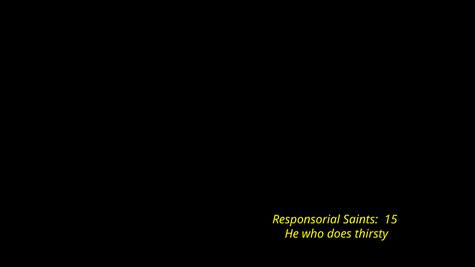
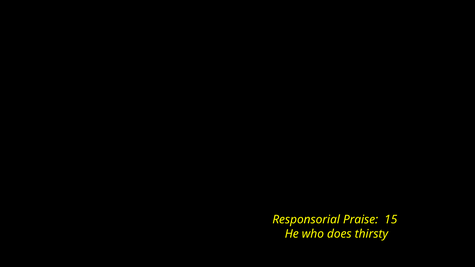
Saints: Saints -> Praise (361, 220)
